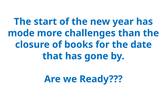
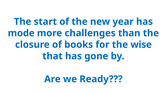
date: date -> wise (141, 45)
